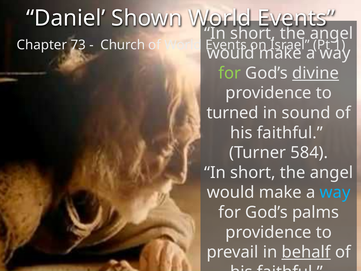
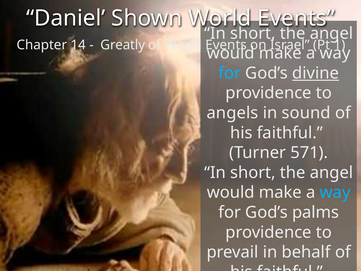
73: 73 -> 14 (78, 45)
Church: Church -> Greatly (123, 45)
for colour: light green -> light blue (230, 73)
turned: turned -> angels (232, 113)
584: 584 -> 571 (309, 153)
behalf underline: present -> none (306, 252)
